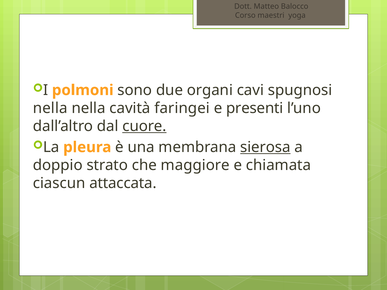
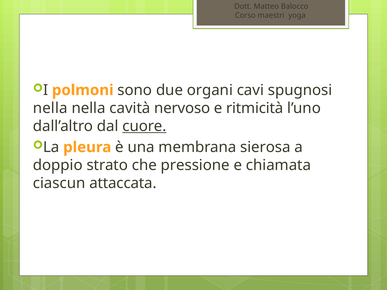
faringei: faringei -> nervoso (182, 108)
presenti: presenti -> ritmicità (255, 108)
sierosa underline: present -> none (265, 147)
maggiore: maggiore -> pressione (195, 165)
